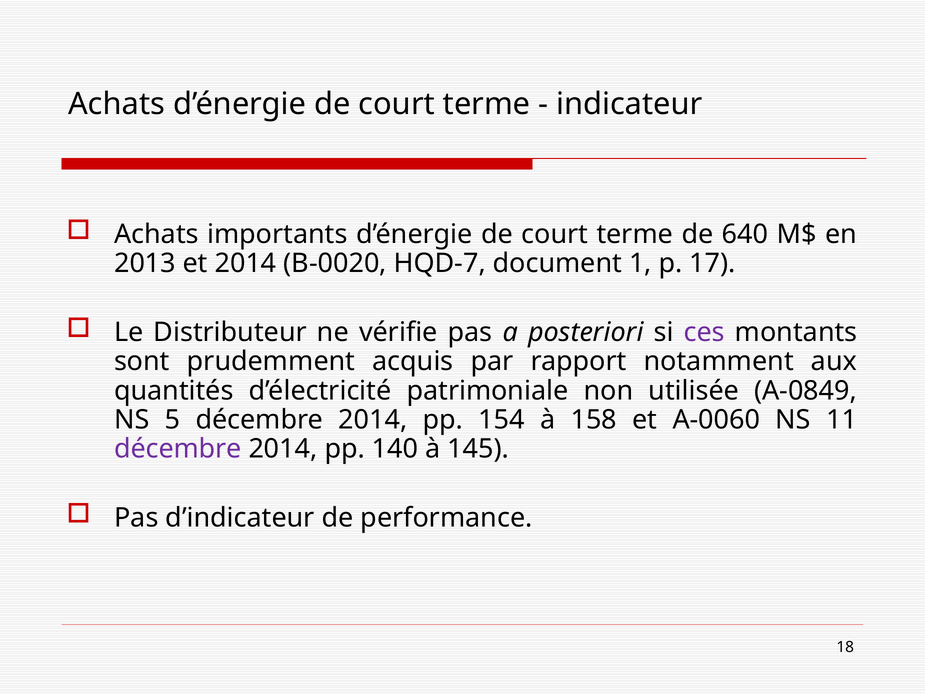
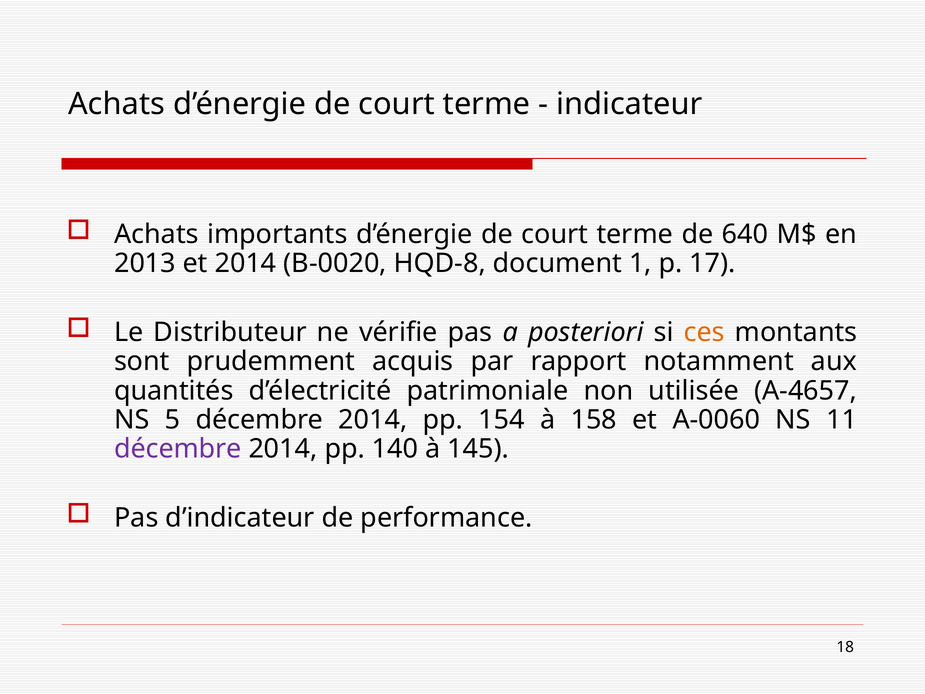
HQD-7: HQD-7 -> HQD-8 (440, 263)
ces colour: purple -> orange (704, 332)
A-0849: A-0849 -> A-4657 (806, 391)
